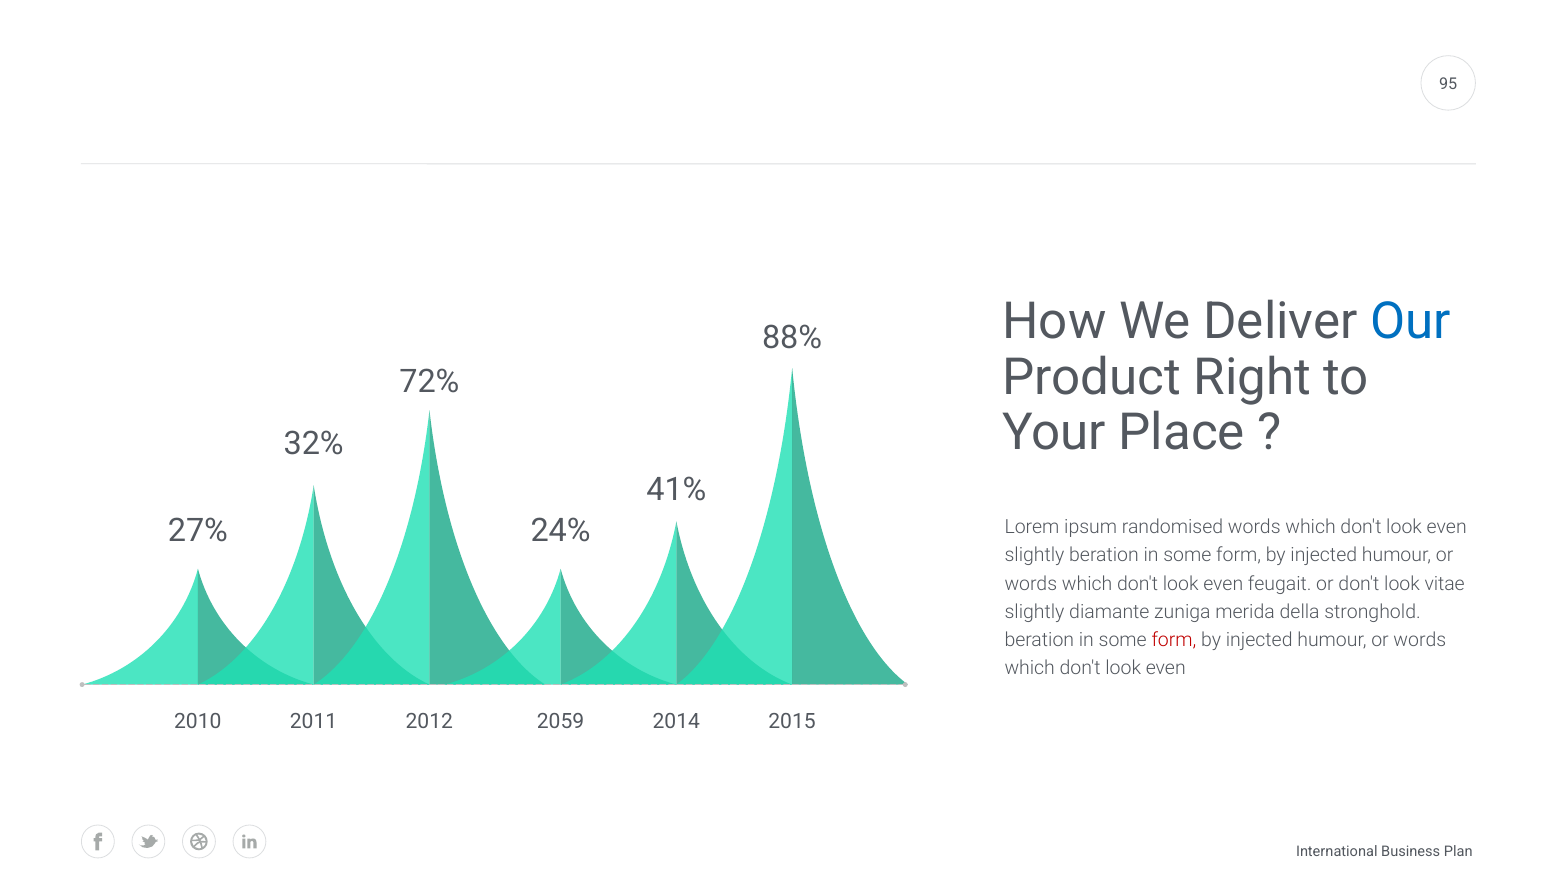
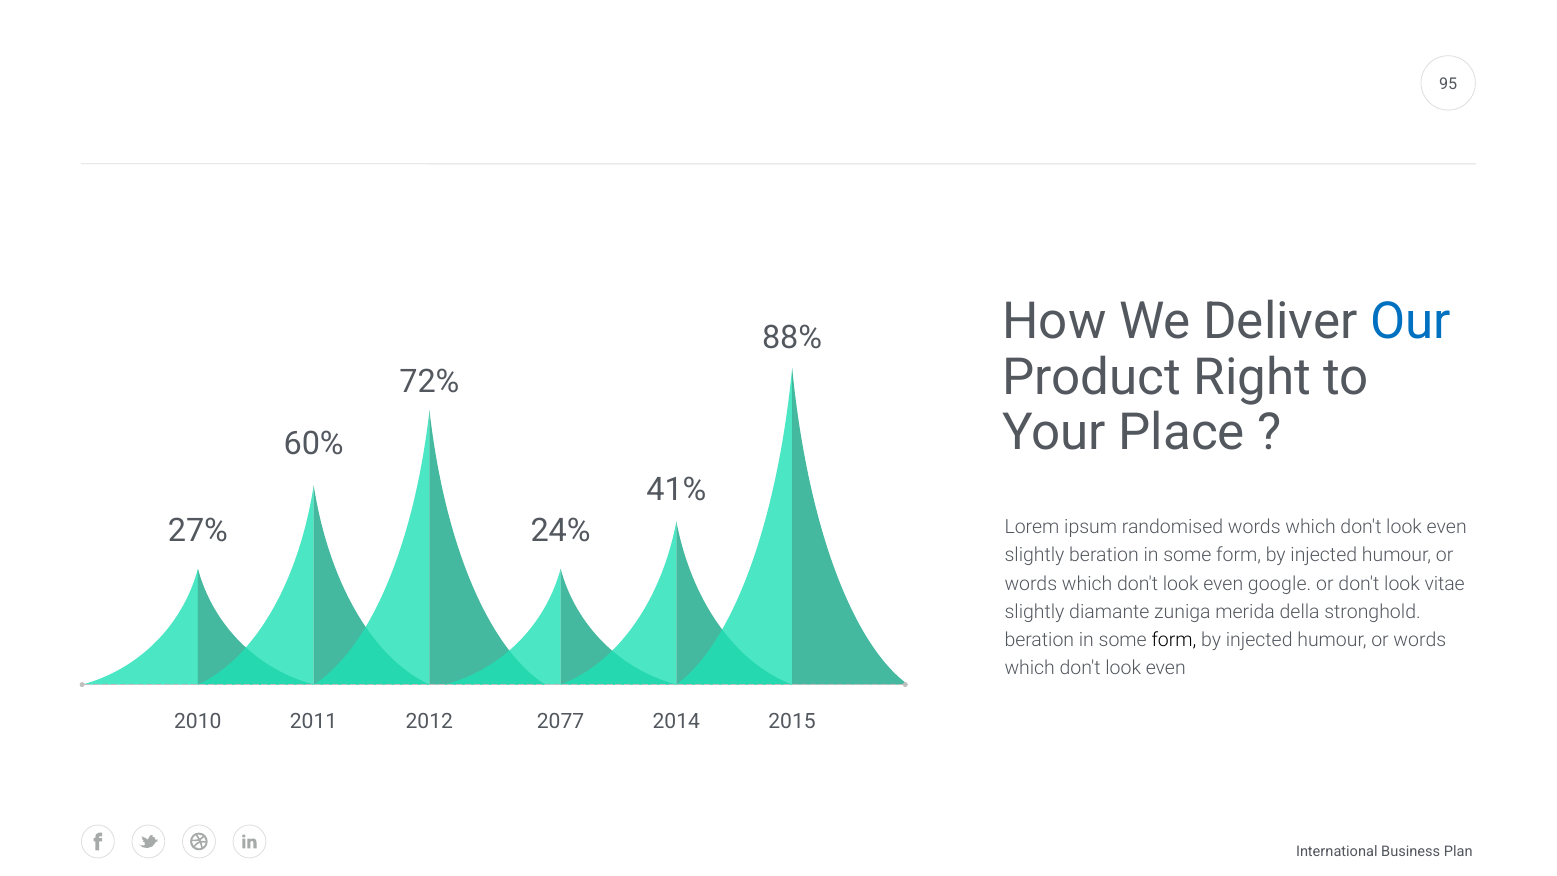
32%: 32% -> 60% (314, 443)
feugait: feugait -> google (1280, 583)
form colour: red -> black (1174, 639)
2059: 2059 -> 2077 (561, 721)
